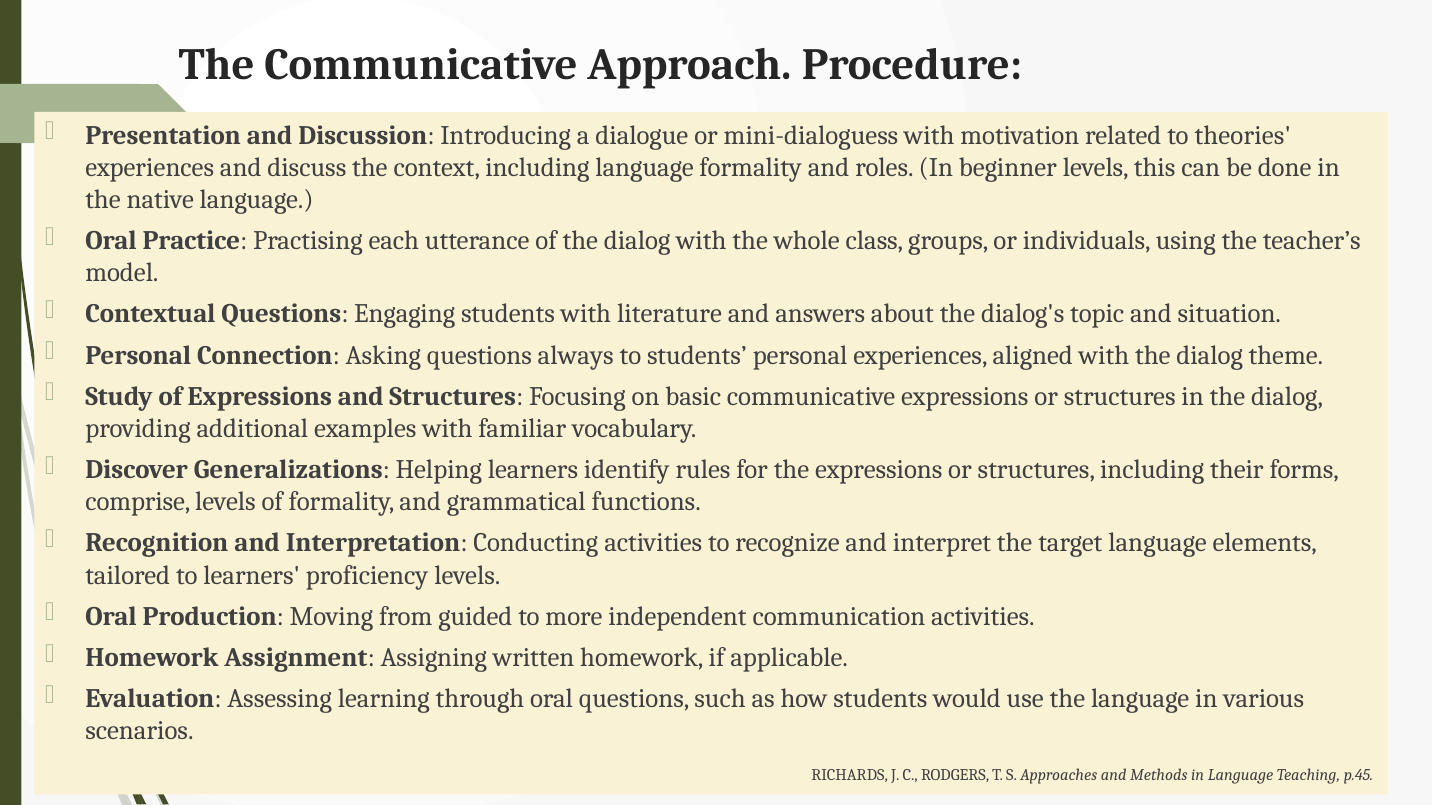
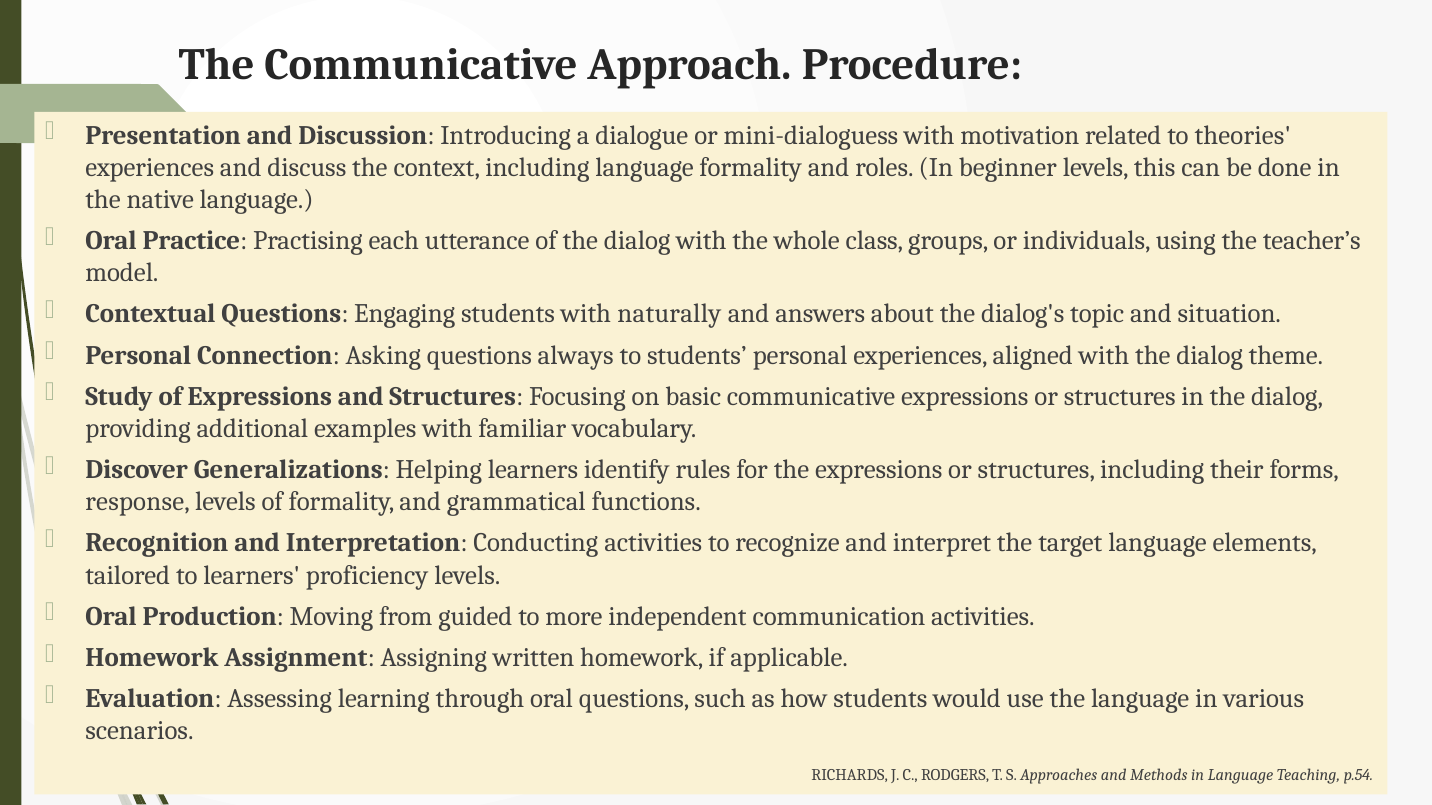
literature: literature -> naturally (669, 314)
comprise: comprise -> response (138, 502)
p.45: p.45 -> p.54 (1358, 776)
